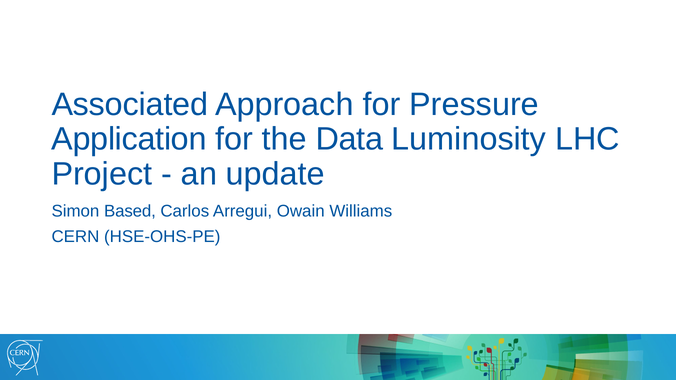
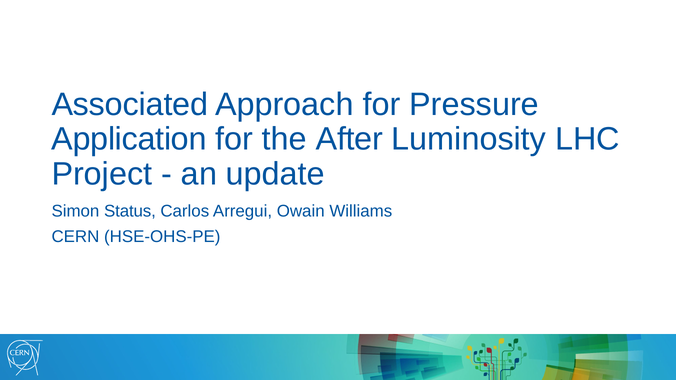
Data: Data -> After (349, 139)
Based: Based -> Status (130, 211)
